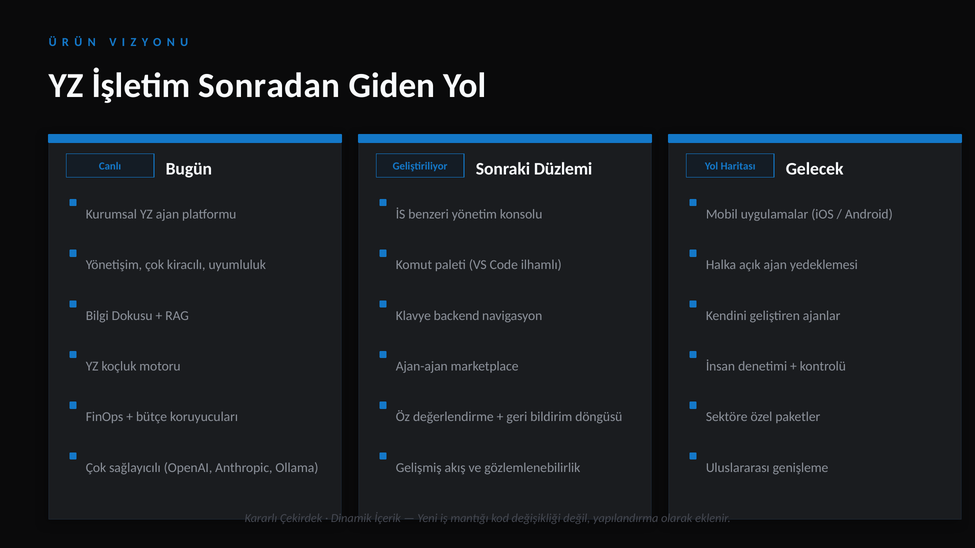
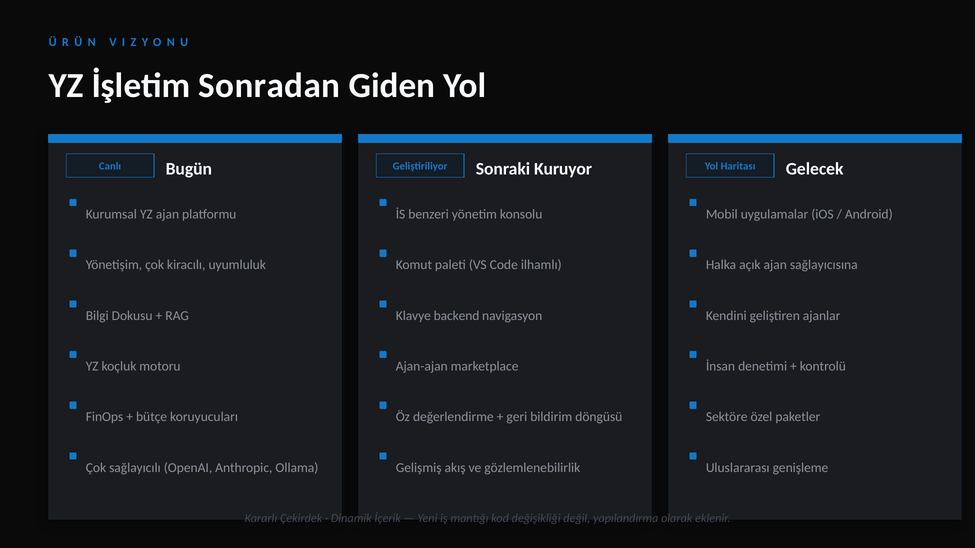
Düzlemi: Düzlemi -> Kuruyor (563, 169)
yedeklemesi: yedeklemesi -> sağlayıcısına (824, 265)
